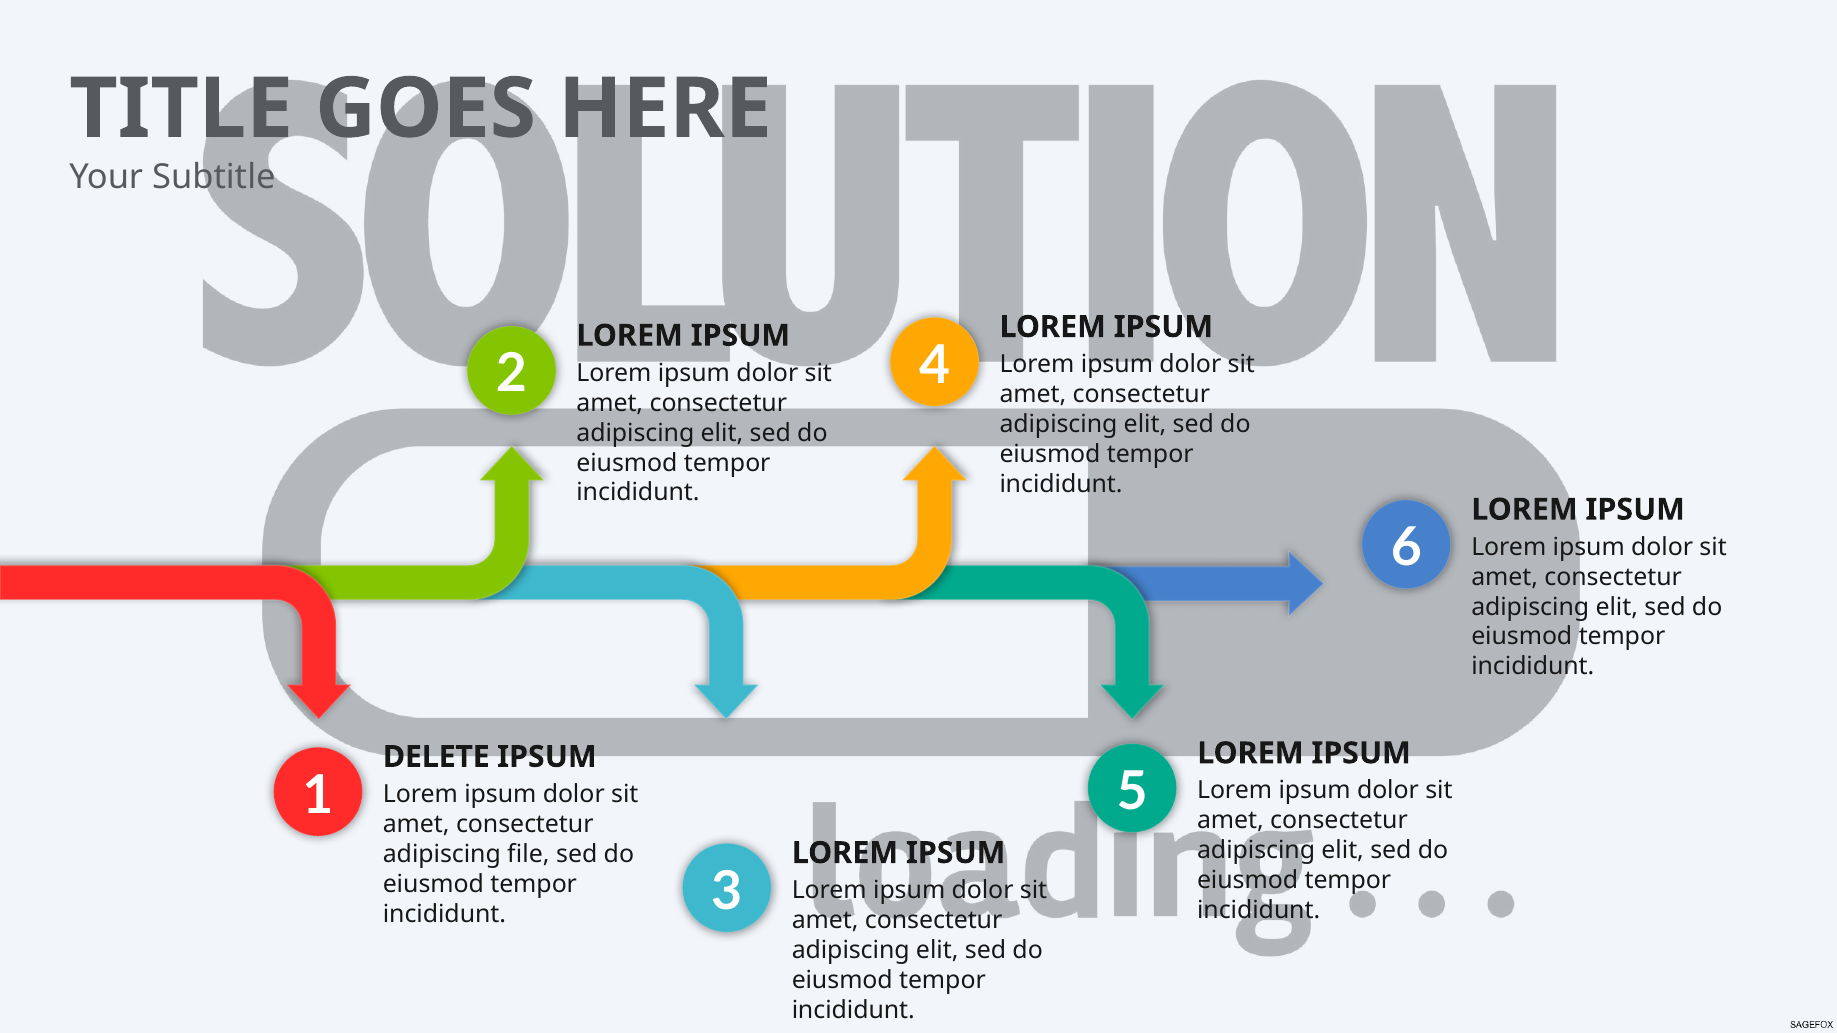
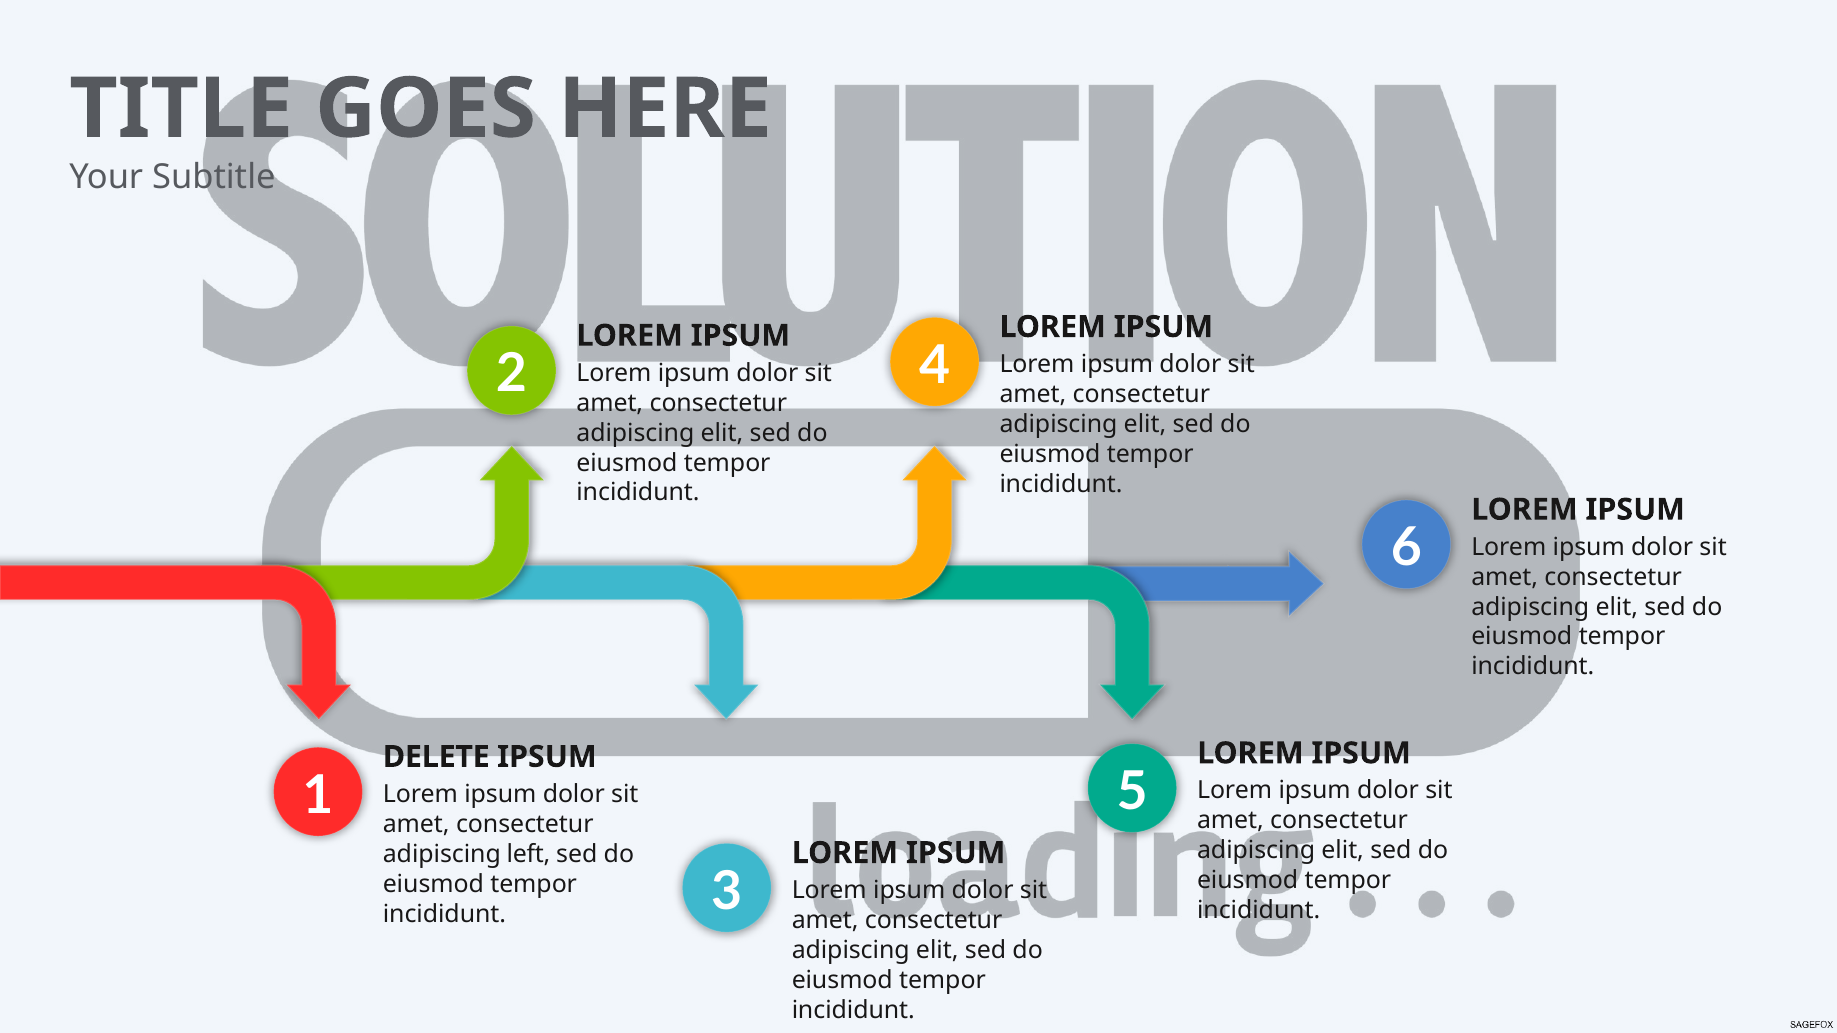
file: file -> left (529, 854)
